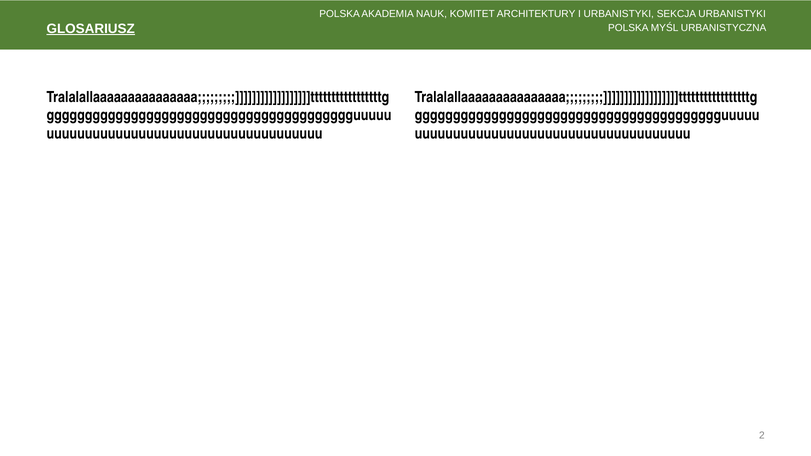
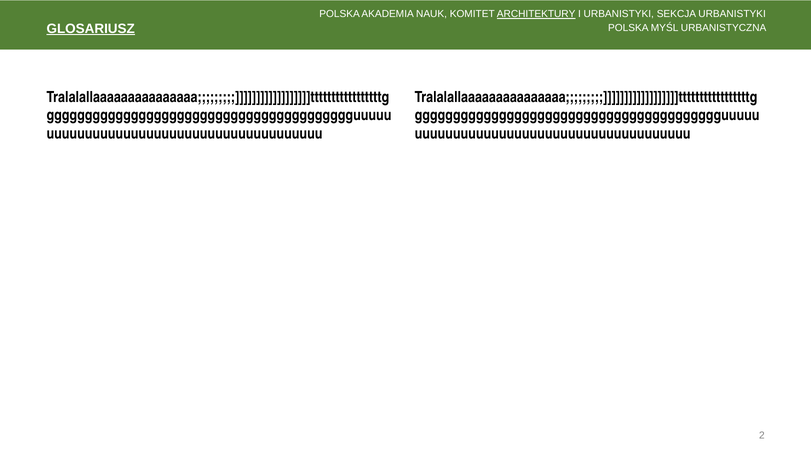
ARCHITEKTURY underline: none -> present (536, 14)
